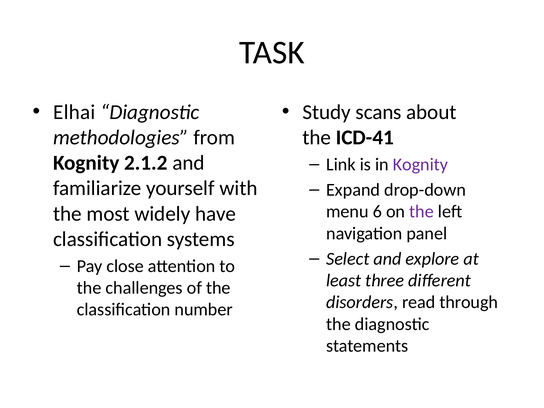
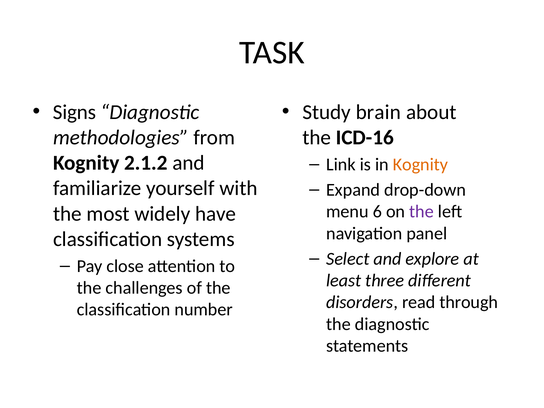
Elhai: Elhai -> Signs (75, 112)
scans: scans -> brain (378, 112)
ICD-41: ICD-41 -> ICD-16 (365, 137)
Kognity colour: purple -> orange (420, 164)
